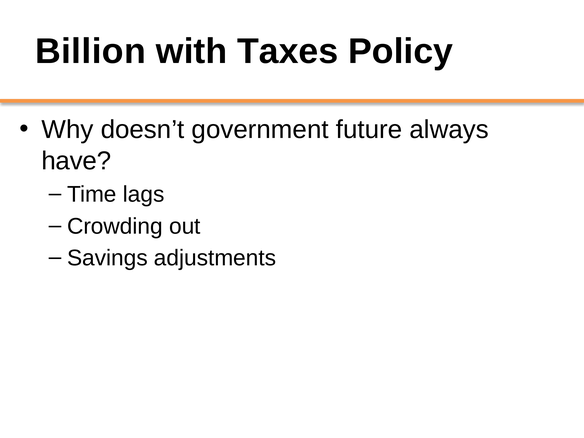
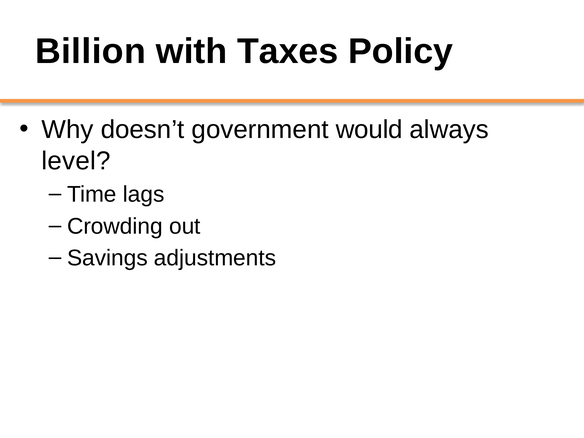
future: future -> would (369, 130)
have: have -> level (76, 161)
